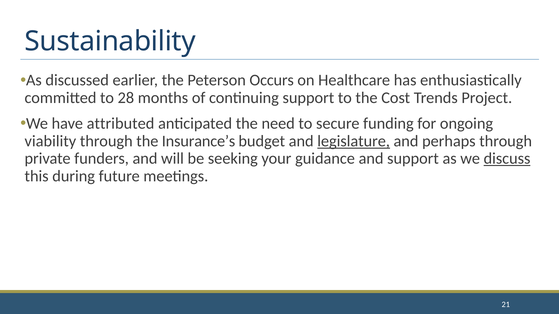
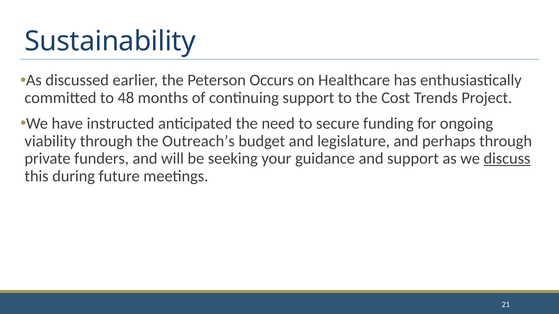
28: 28 -> 48 (126, 98)
attributed: attributed -> instructed (121, 124)
Insurance’s: Insurance’s -> Outreach’s (198, 141)
legislature underline: present -> none (354, 141)
